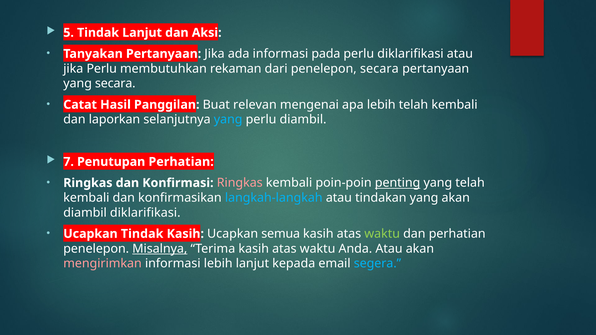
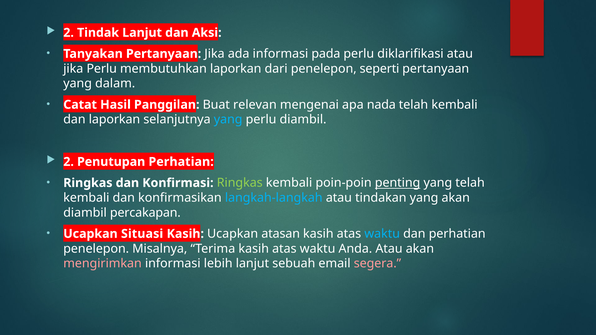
5: 5 -> 2 (69, 33)
membutuhkan rekaman: rekaman -> laporkan (236, 69)
penelepon secara: secara -> seperti (379, 69)
yang secara: secara -> dalam (115, 84)
apa lebih: lebih -> nada (381, 105)
7: 7 -> 2 (69, 162)
Ringkas colour: pink -> light green (240, 183)
diambil diklarifikasi: diklarifikasi -> percakapan (145, 213)
Ucapkan Tindak: Tindak -> Situasi (142, 234)
semua: semua -> atasan (281, 234)
waktu colour: light green -> light blue (382, 234)
Misalnya underline: present -> none (160, 249)
kepada: kepada -> sebuah (294, 264)
segera colour: light blue -> pink (377, 264)
